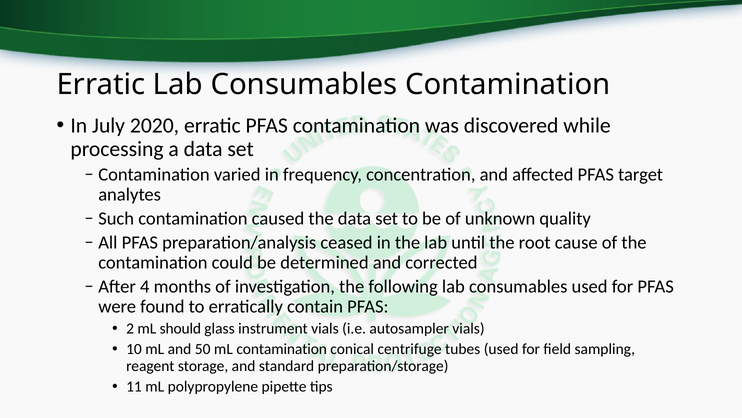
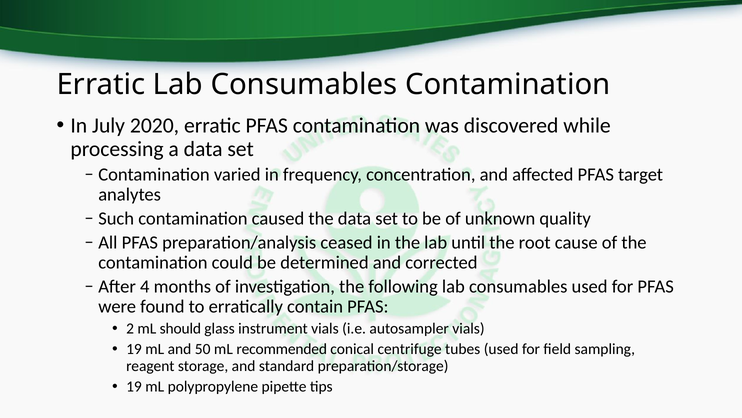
10: 10 -> 19 (134, 349)
mL contamination: contamination -> recommended (282, 349)
11: 11 -> 19 (134, 386)
